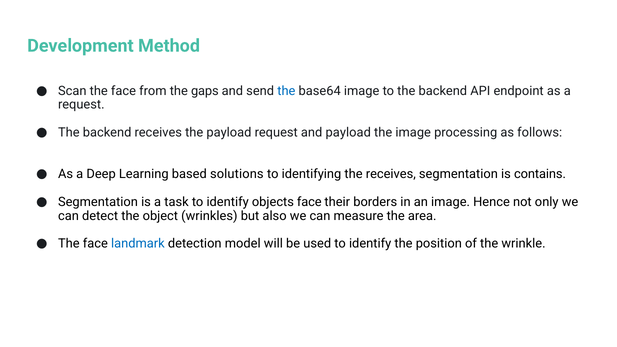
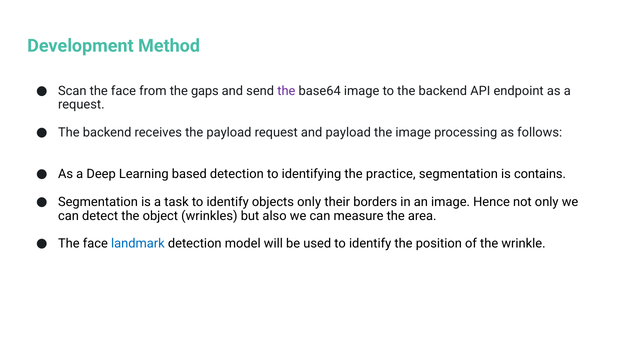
the colour: blue -> purple (286, 91)
based solutions: solutions -> detection (237, 174)
the receives: receives -> practice (391, 174)
objects face: face -> only (309, 202)
